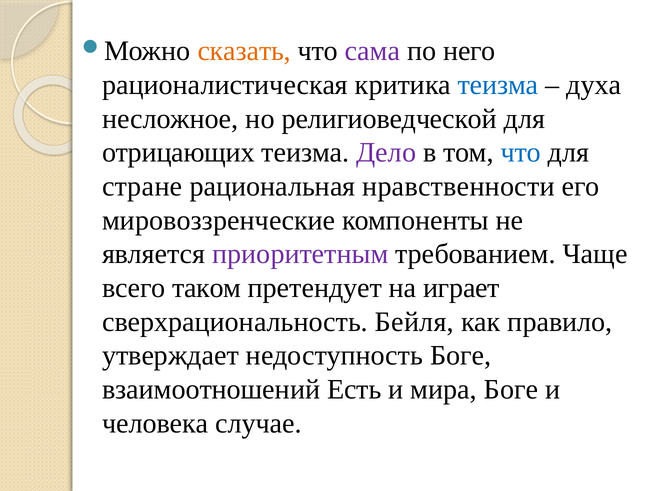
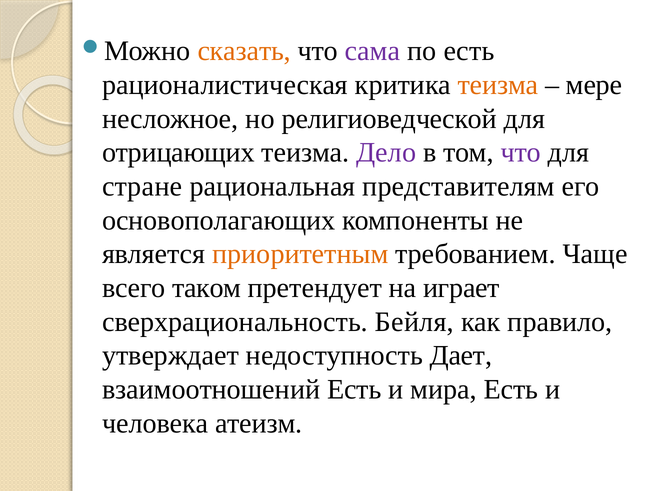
по него: него -> есть (469, 51)
теизма colour: blue -> orange (498, 85)
духа: духа -> мере (594, 85)
что colour: blue -> purple (521, 152)
нравственности: нравственности -> представителям (459, 186)
мировоззренческие: мировоззренческие -> основополагающих (219, 220)
приоритетным colour: purple -> orange (300, 254)
недоступность Боге: Боге -> Дает (461, 355)
мира Боге: Боге -> Есть (511, 389)
случае: случае -> атеизм (259, 423)
